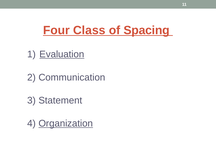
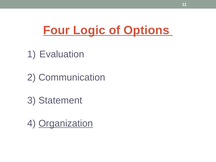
Class: Class -> Logic (89, 30)
Spacing: Spacing -> Options (146, 30)
Evaluation underline: present -> none (62, 54)
